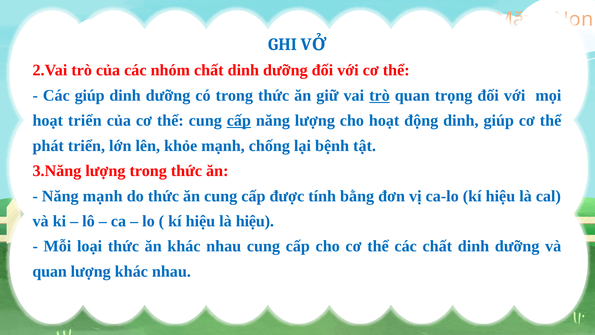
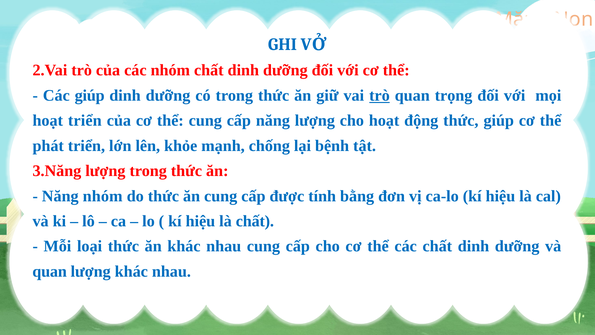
cấp underline: present -> none (239, 120)
động dinh: dinh -> thức (461, 120)
Năng mạnh: mạnh -> nhóm (103, 196)
là hiệu: hiệu -> chất (255, 221)
